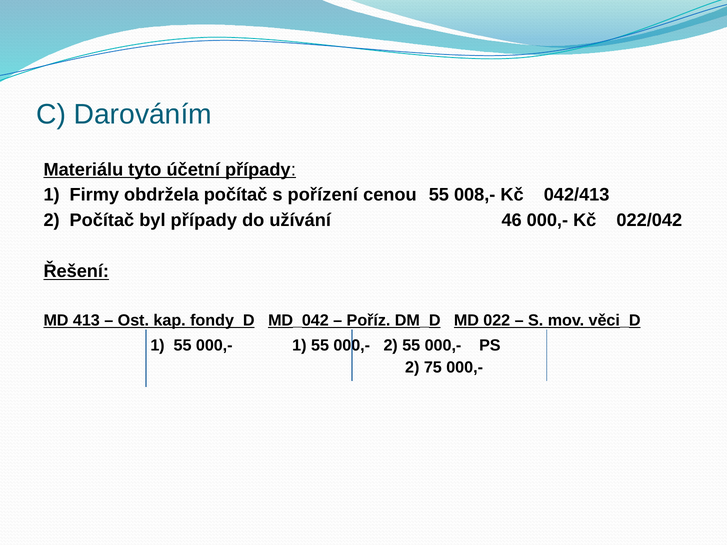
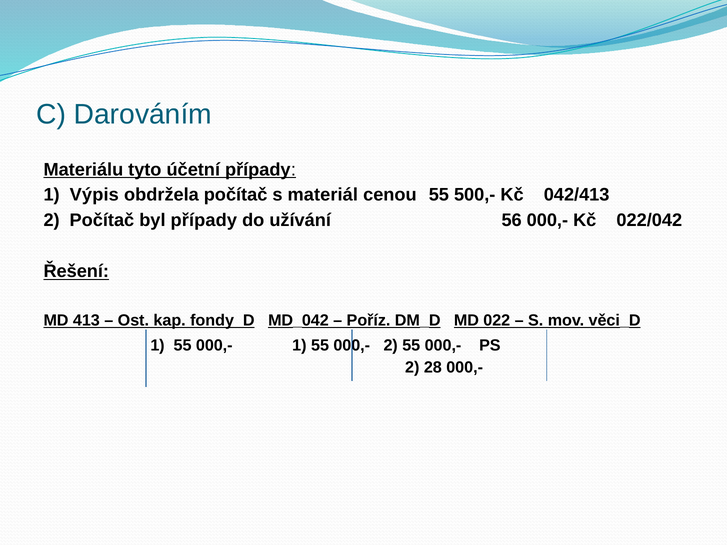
Firmy: Firmy -> Výpis (94, 195)
pořízení: pořízení -> materiál (323, 195)
008,-: 008,- -> 500,- (475, 195)
46: 46 -> 56 (512, 221)
75: 75 -> 28 (433, 367)
